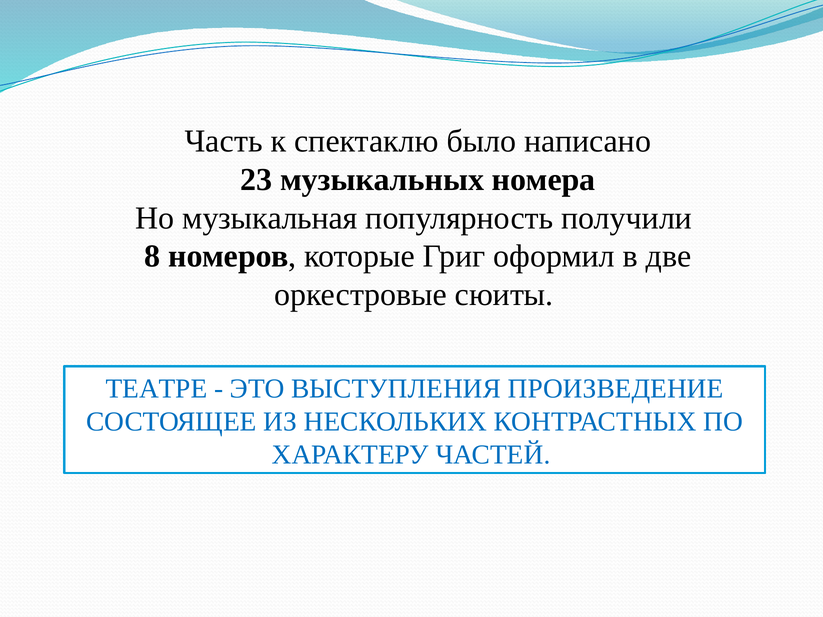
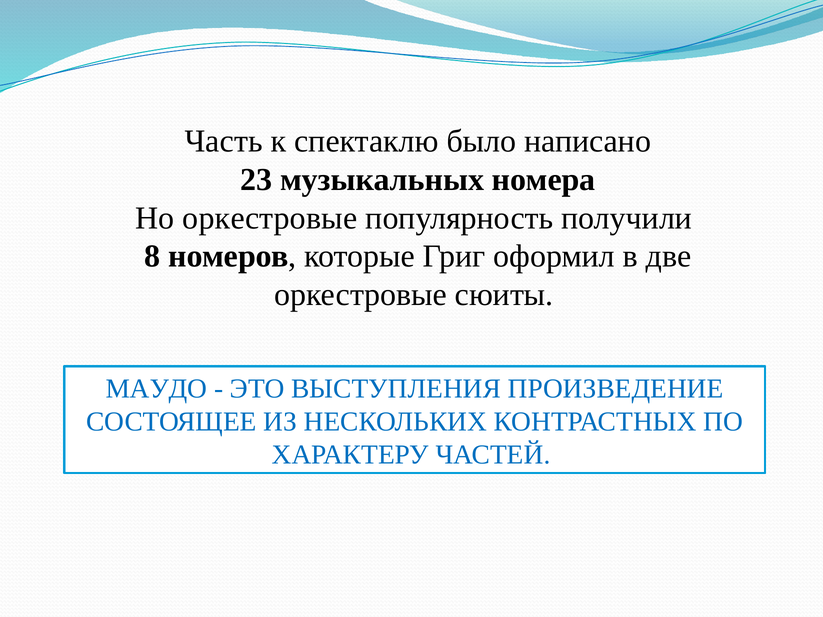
Но музыкальная: музыкальная -> оркестровые (270, 218)
ТЕАТРЕ: ТЕАТРЕ -> МАУДО (157, 389)
